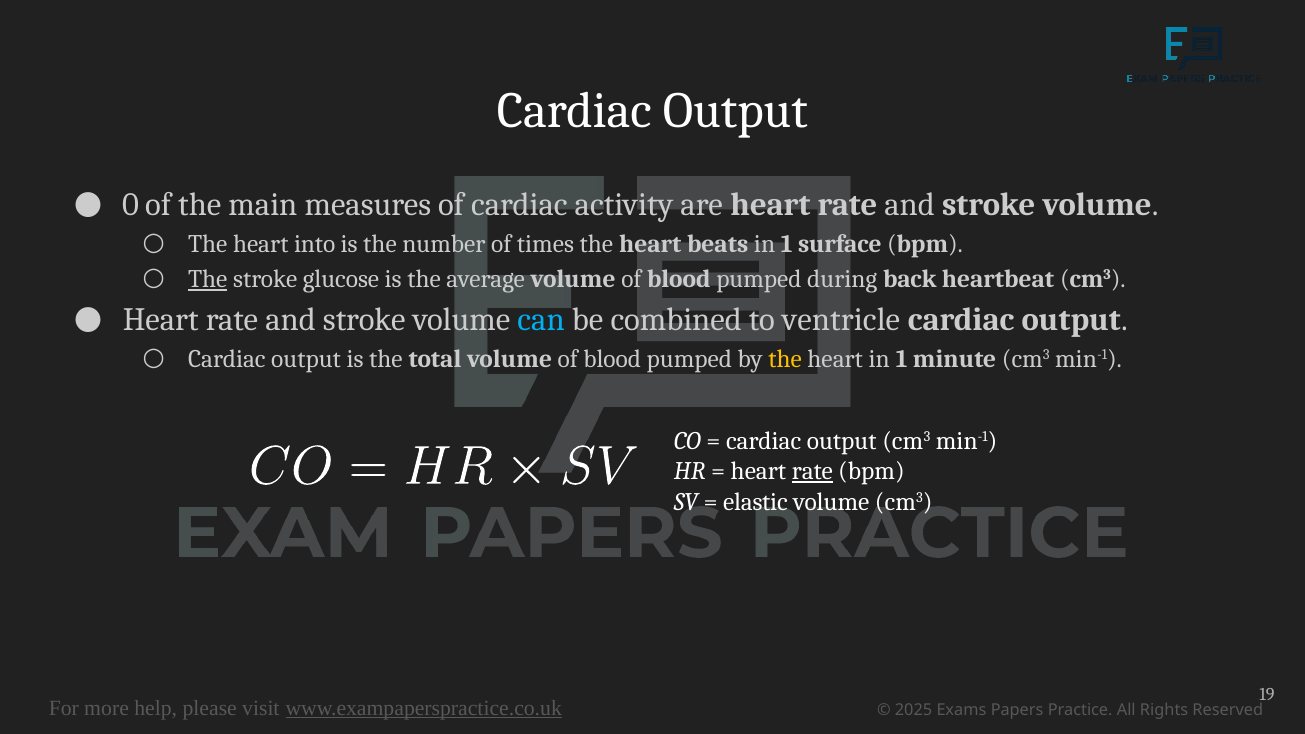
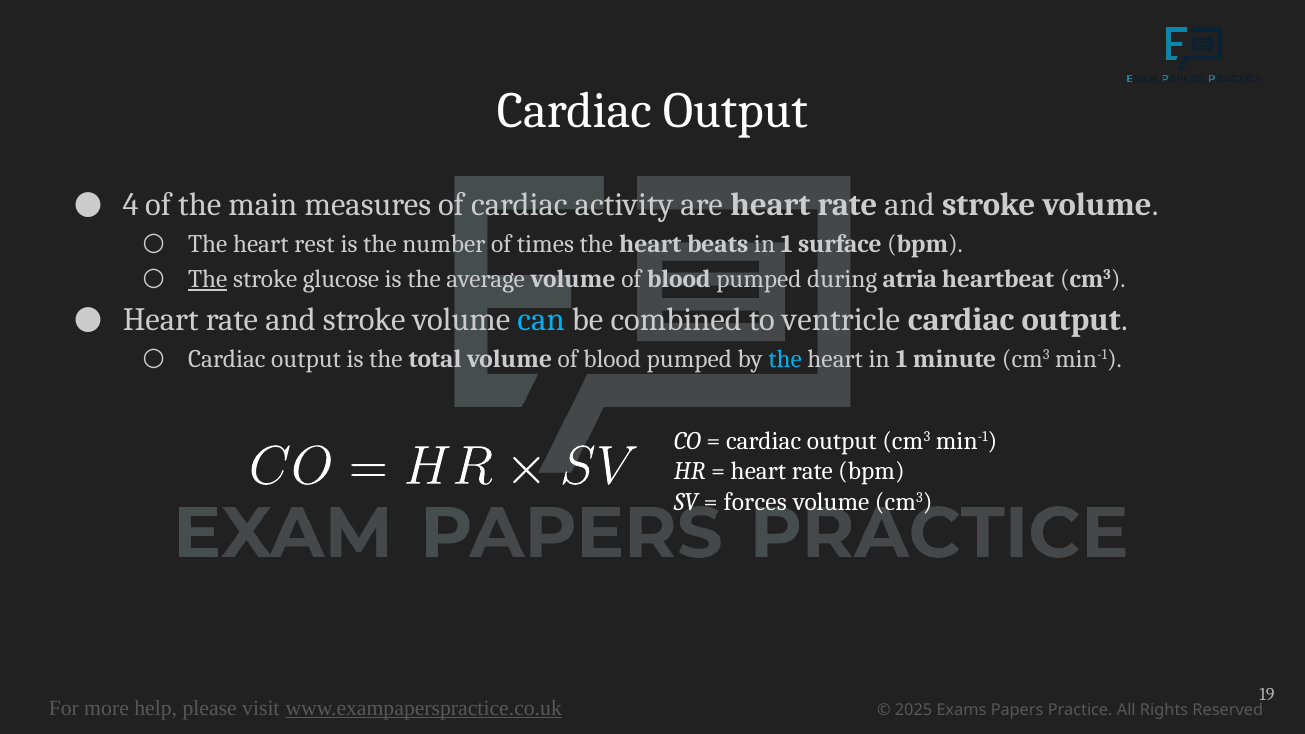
0: 0 -> 4 (131, 205)
into: into -> rest (314, 244)
back: back -> atria (910, 279)
the colour: yellow -> light blue (785, 359)
rate underline: present -> none (812, 471)
elastic: elastic -> forces (755, 502)
